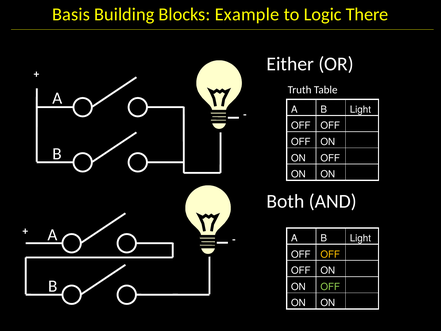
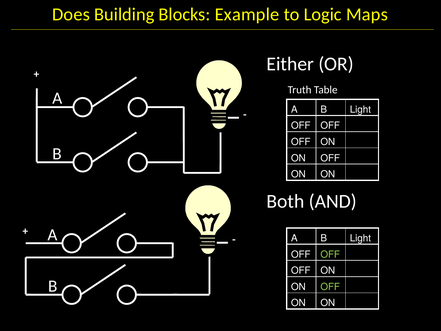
Basis: Basis -> Does (71, 14)
There: There -> Maps (367, 14)
OFF colour: yellow -> light green (330, 254)
